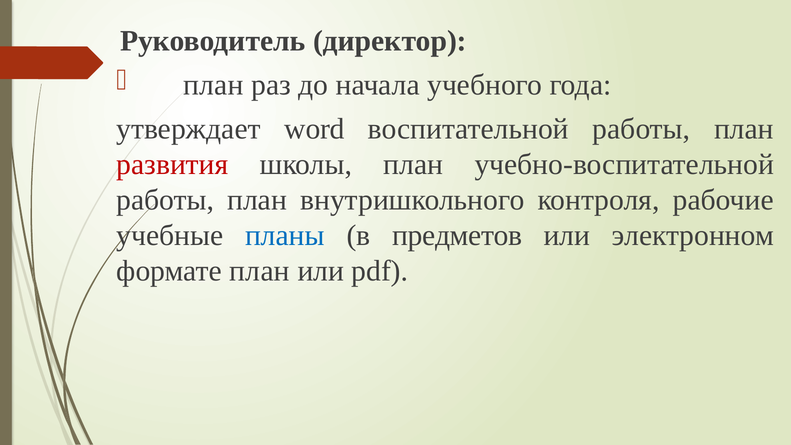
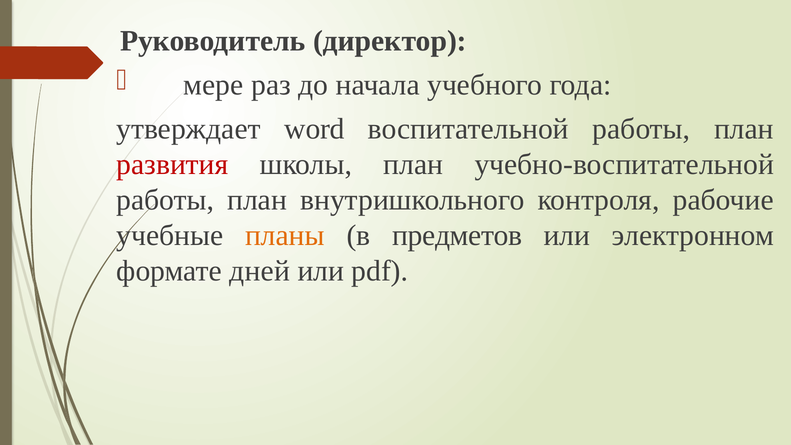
план: план -> мере (213, 85)
планы colour: blue -> orange (285, 236)
формате план: план -> дней (260, 271)
